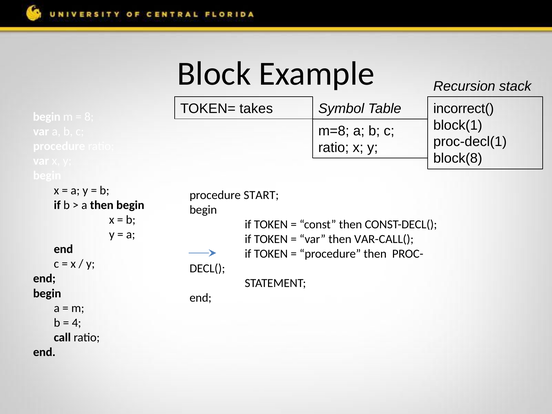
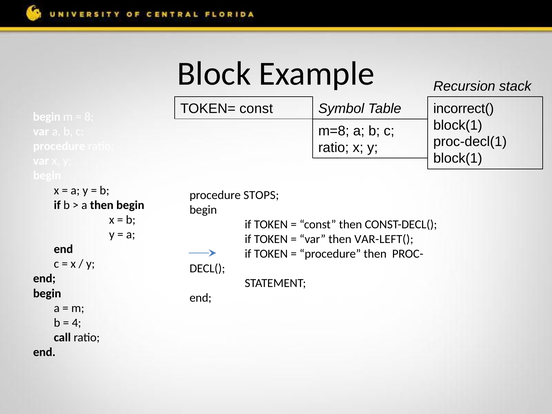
TOKEN= takes: takes -> const (256, 109)
block(8: block(8 -> block(1 (458, 158)
START: START -> STOPS (261, 195)
VAR-CALL(: VAR-CALL( -> VAR-LEFT( (384, 239)
